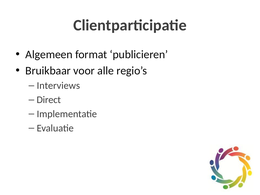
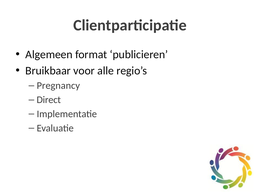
Interviews: Interviews -> Pregnancy (58, 86)
